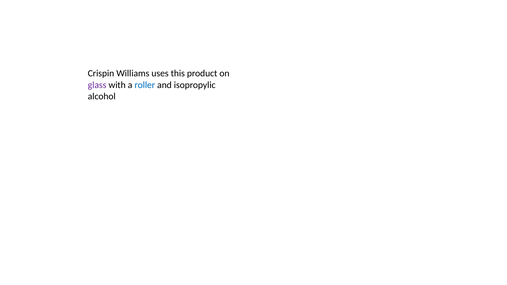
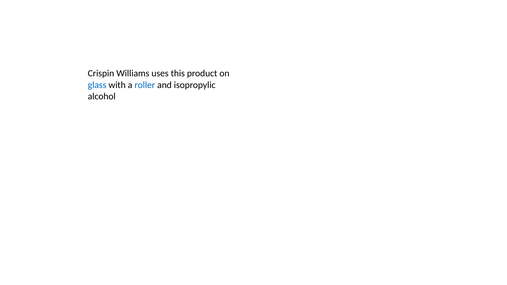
glass colour: purple -> blue (97, 85)
